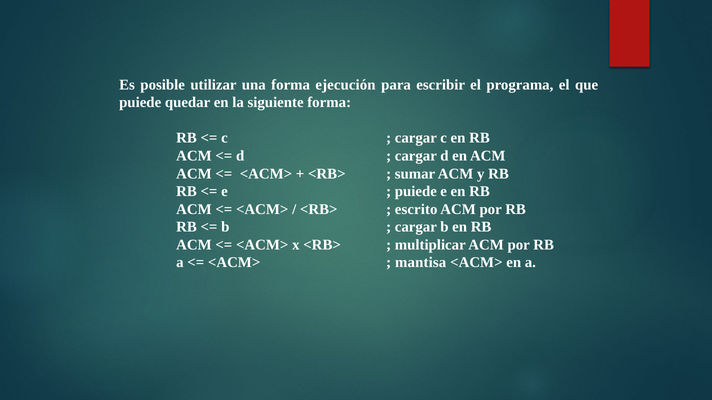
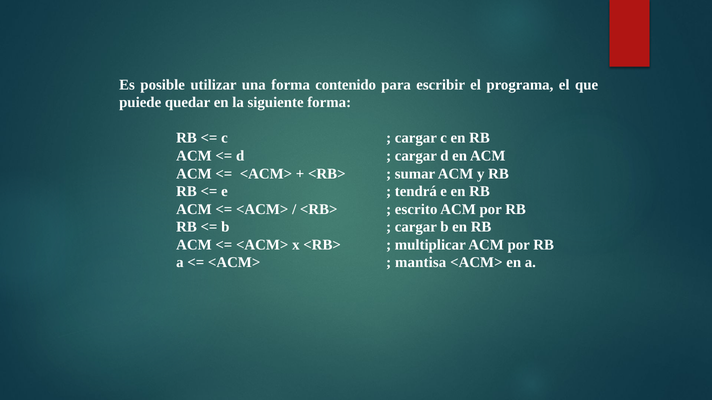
ejecución: ejecución -> contenido (346, 85)
puiede: puiede -> tendrá (416, 192)
